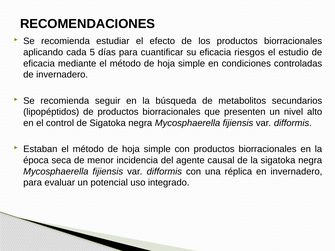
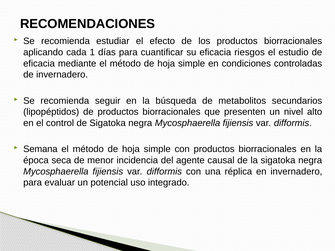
5: 5 -> 1 (92, 52)
Estaban: Estaban -> Semana (40, 149)
